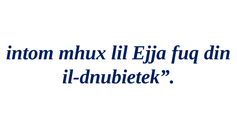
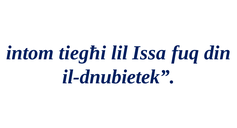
mhux: mhux -> tiegħi (82, 53)
Ejja: Ejja -> Issa (149, 53)
